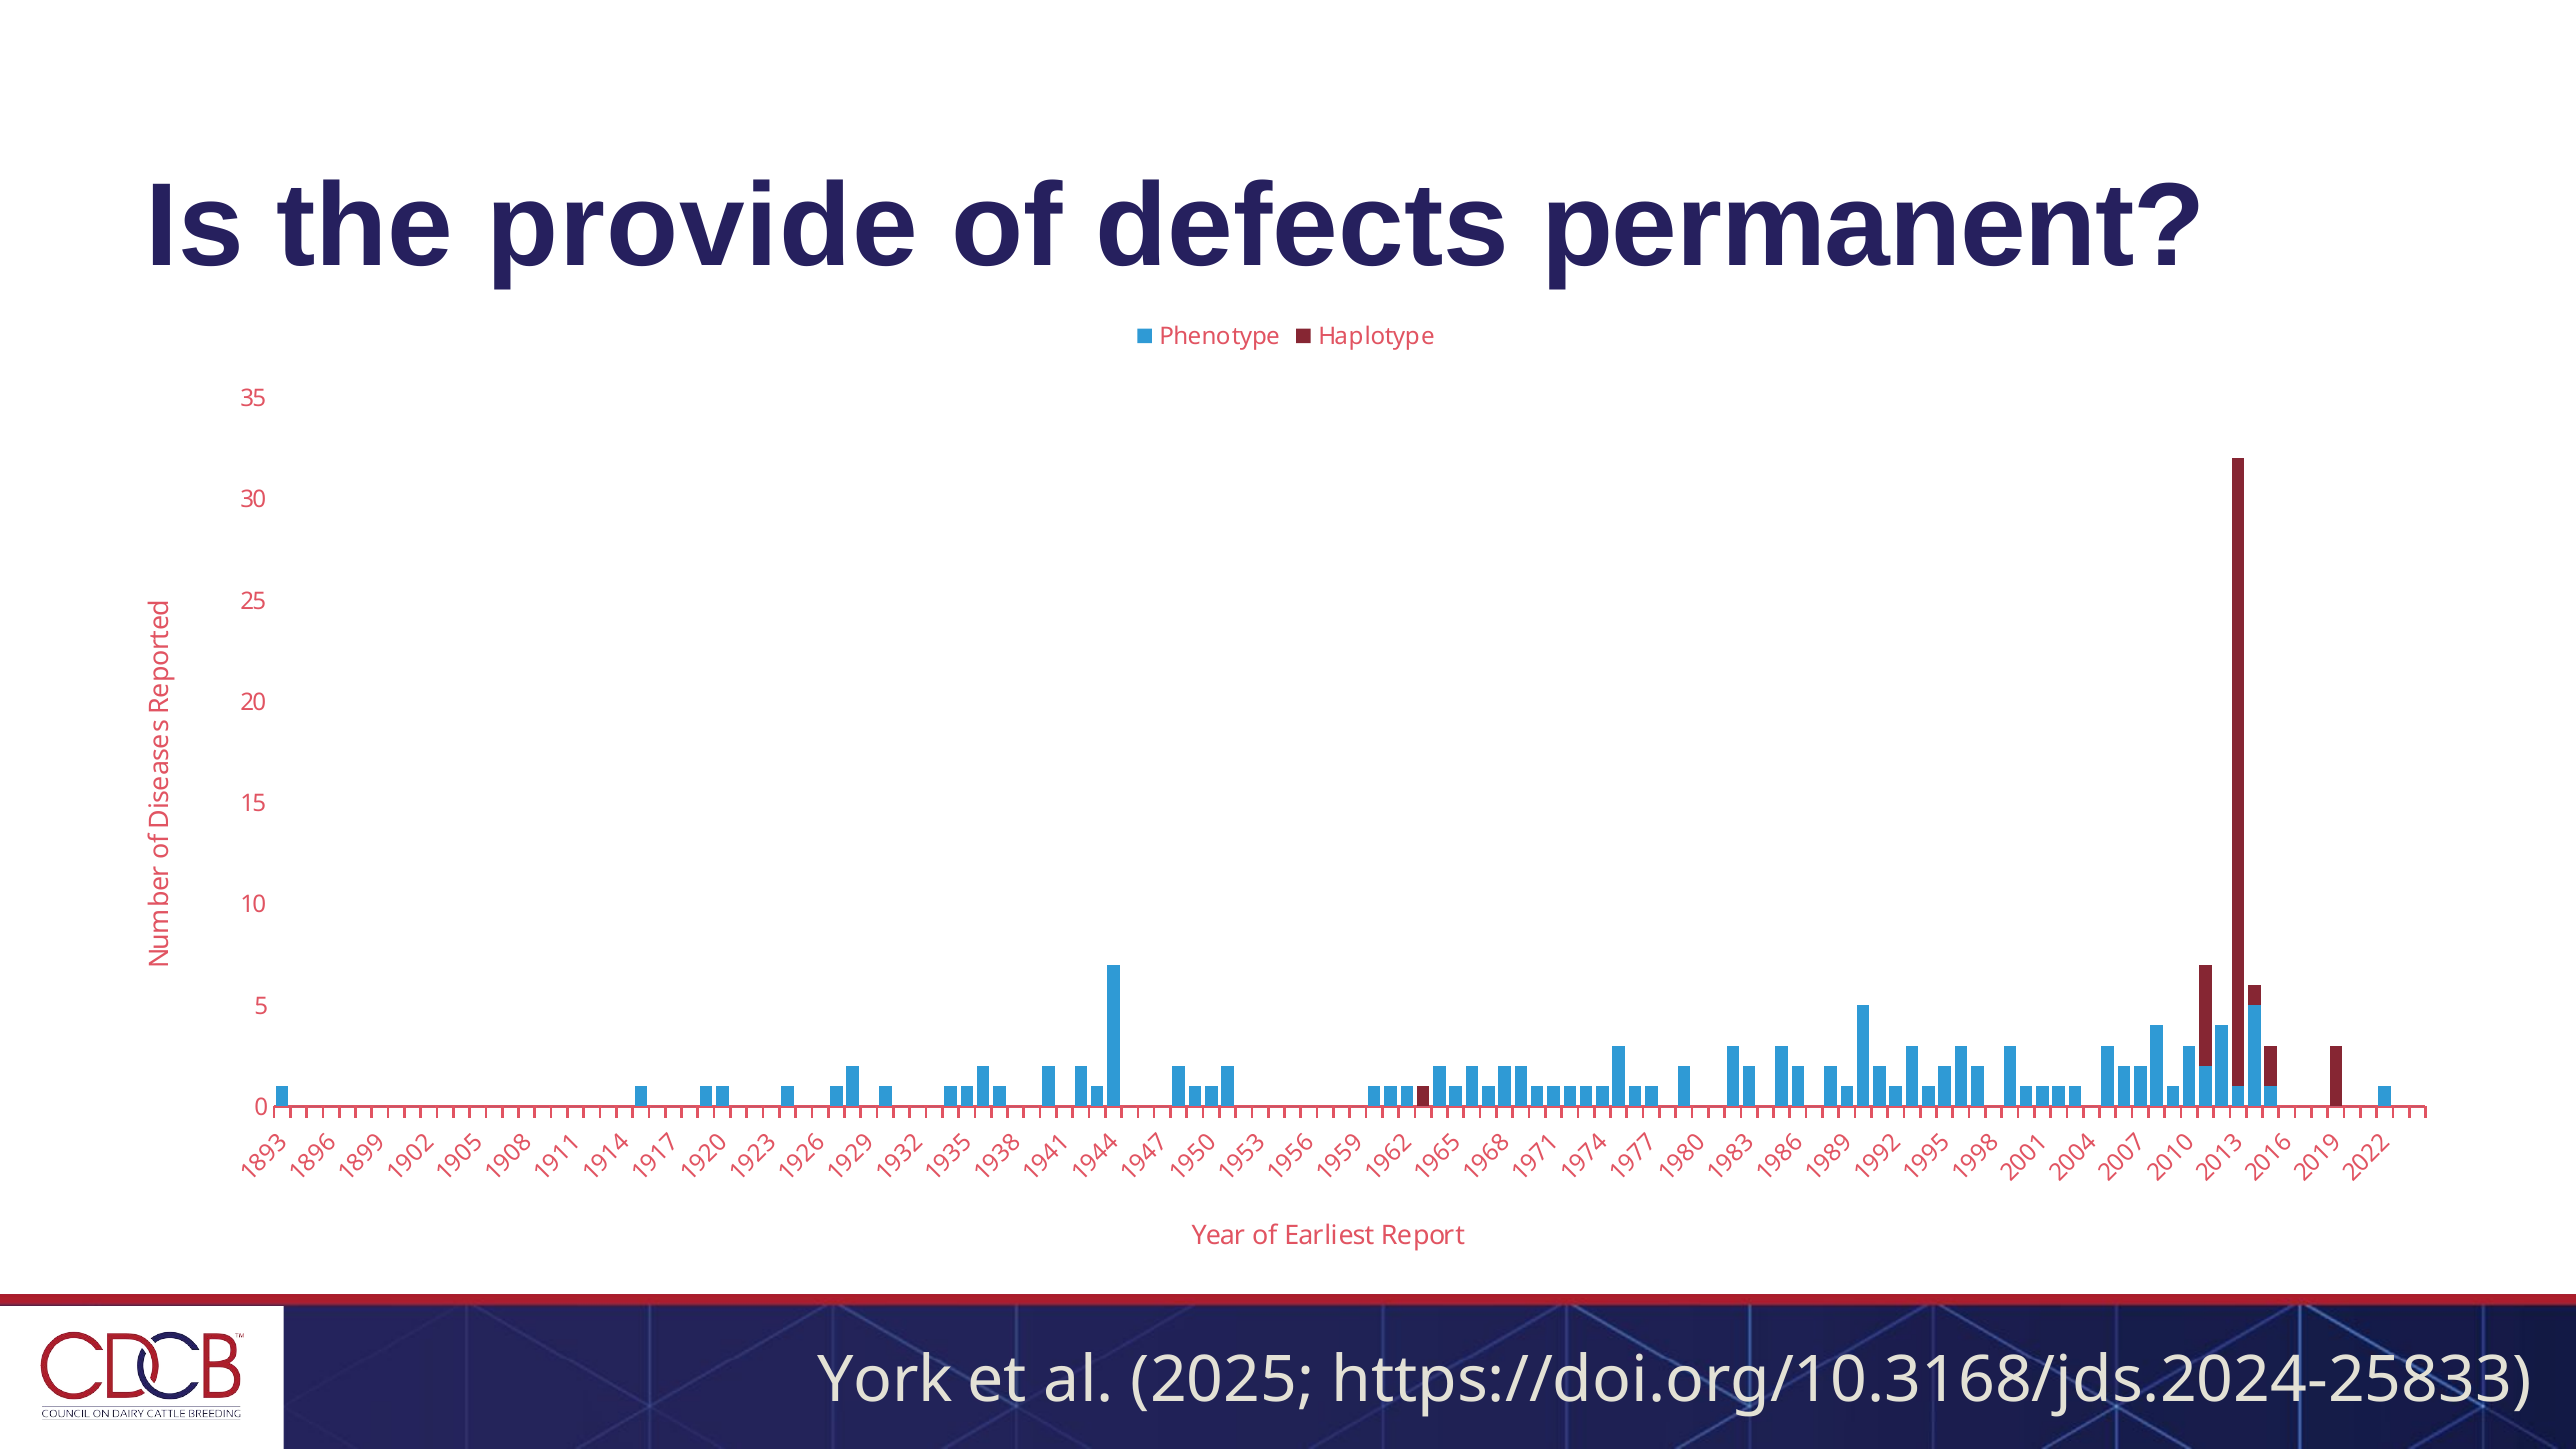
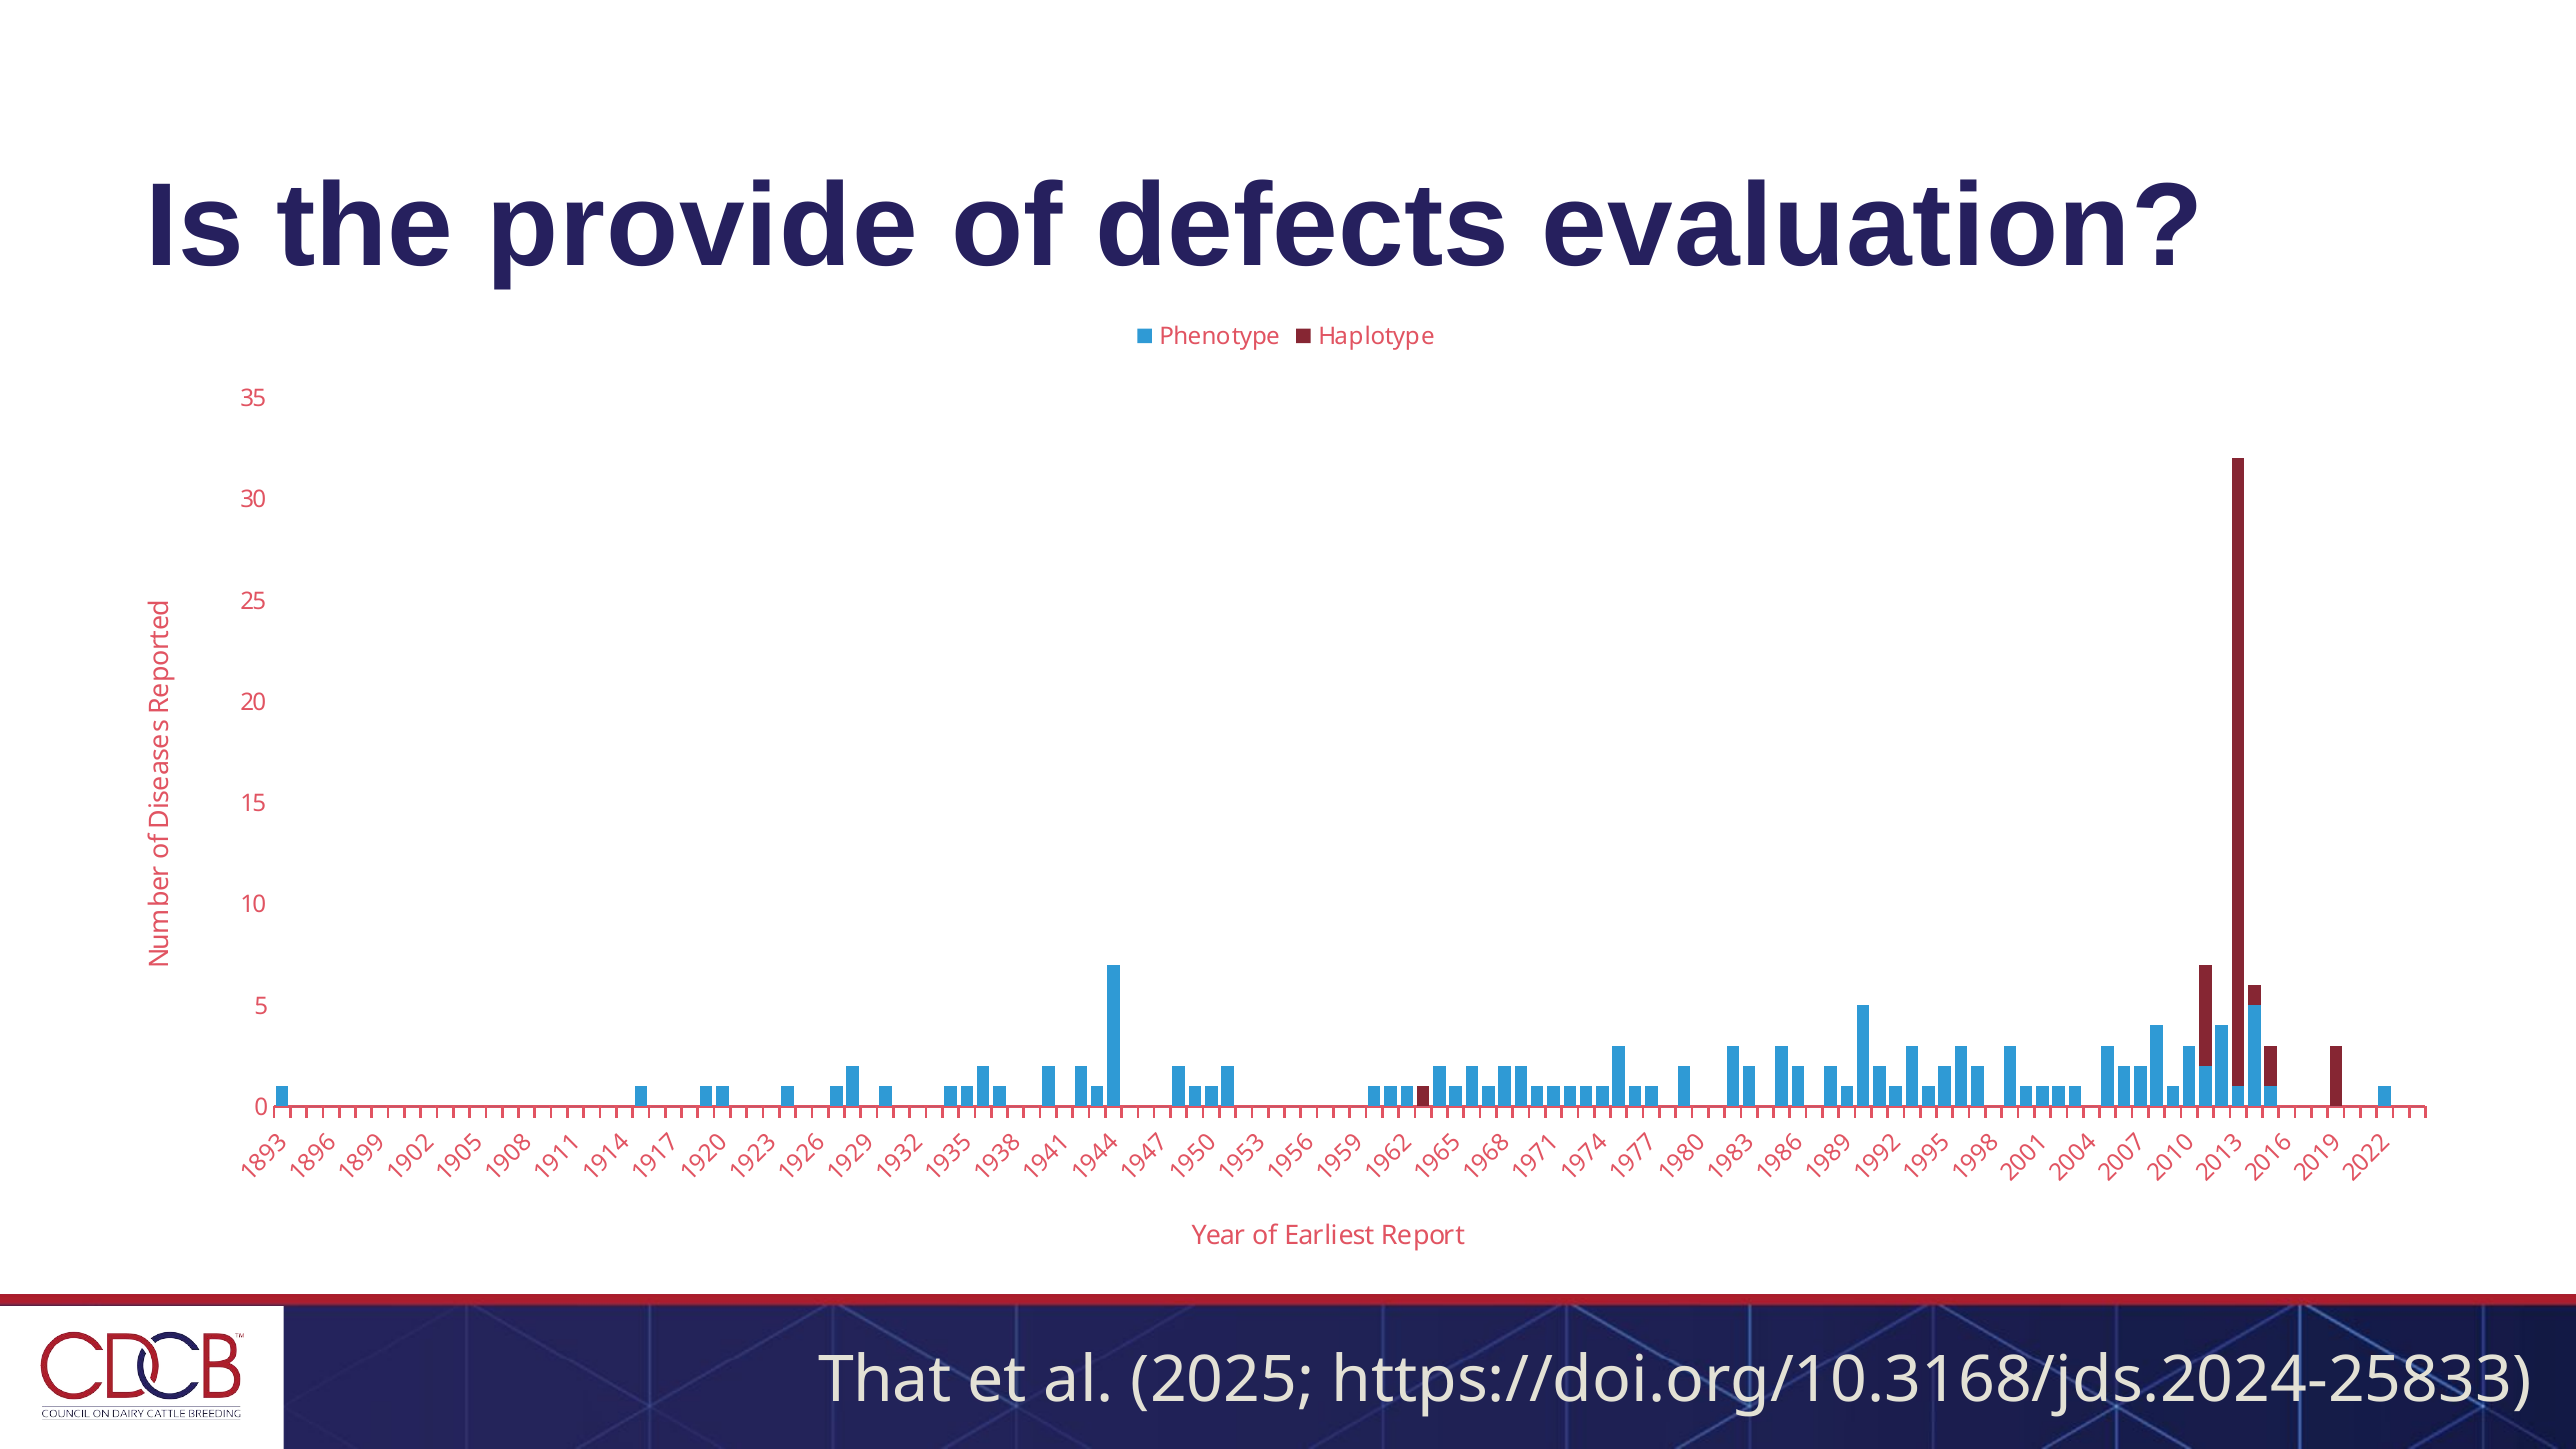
permanent: permanent -> evaluation (1872, 226)
York: York -> That (885, 1380)
